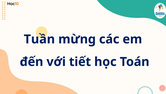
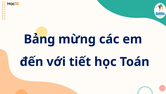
Tuần: Tuần -> Bảng (39, 39)
